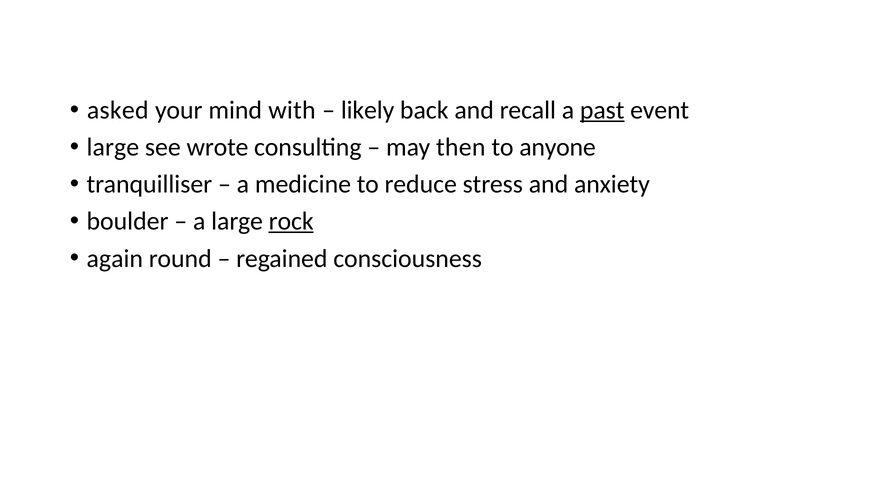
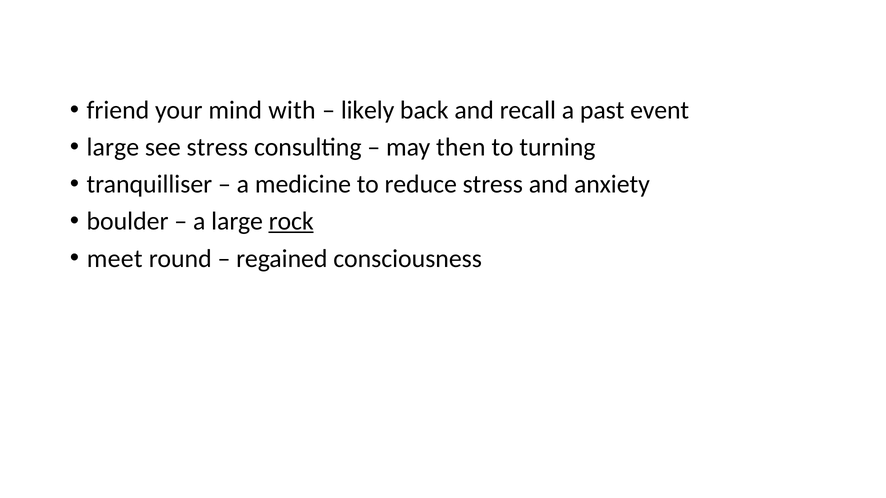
asked: asked -> friend (118, 110)
past underline: present -> none (602, 110)
see wrote: wrote -> stress (217, 147)
anyone: anyone -> turning (557, 147)
again: again -> meet (115, 259)
